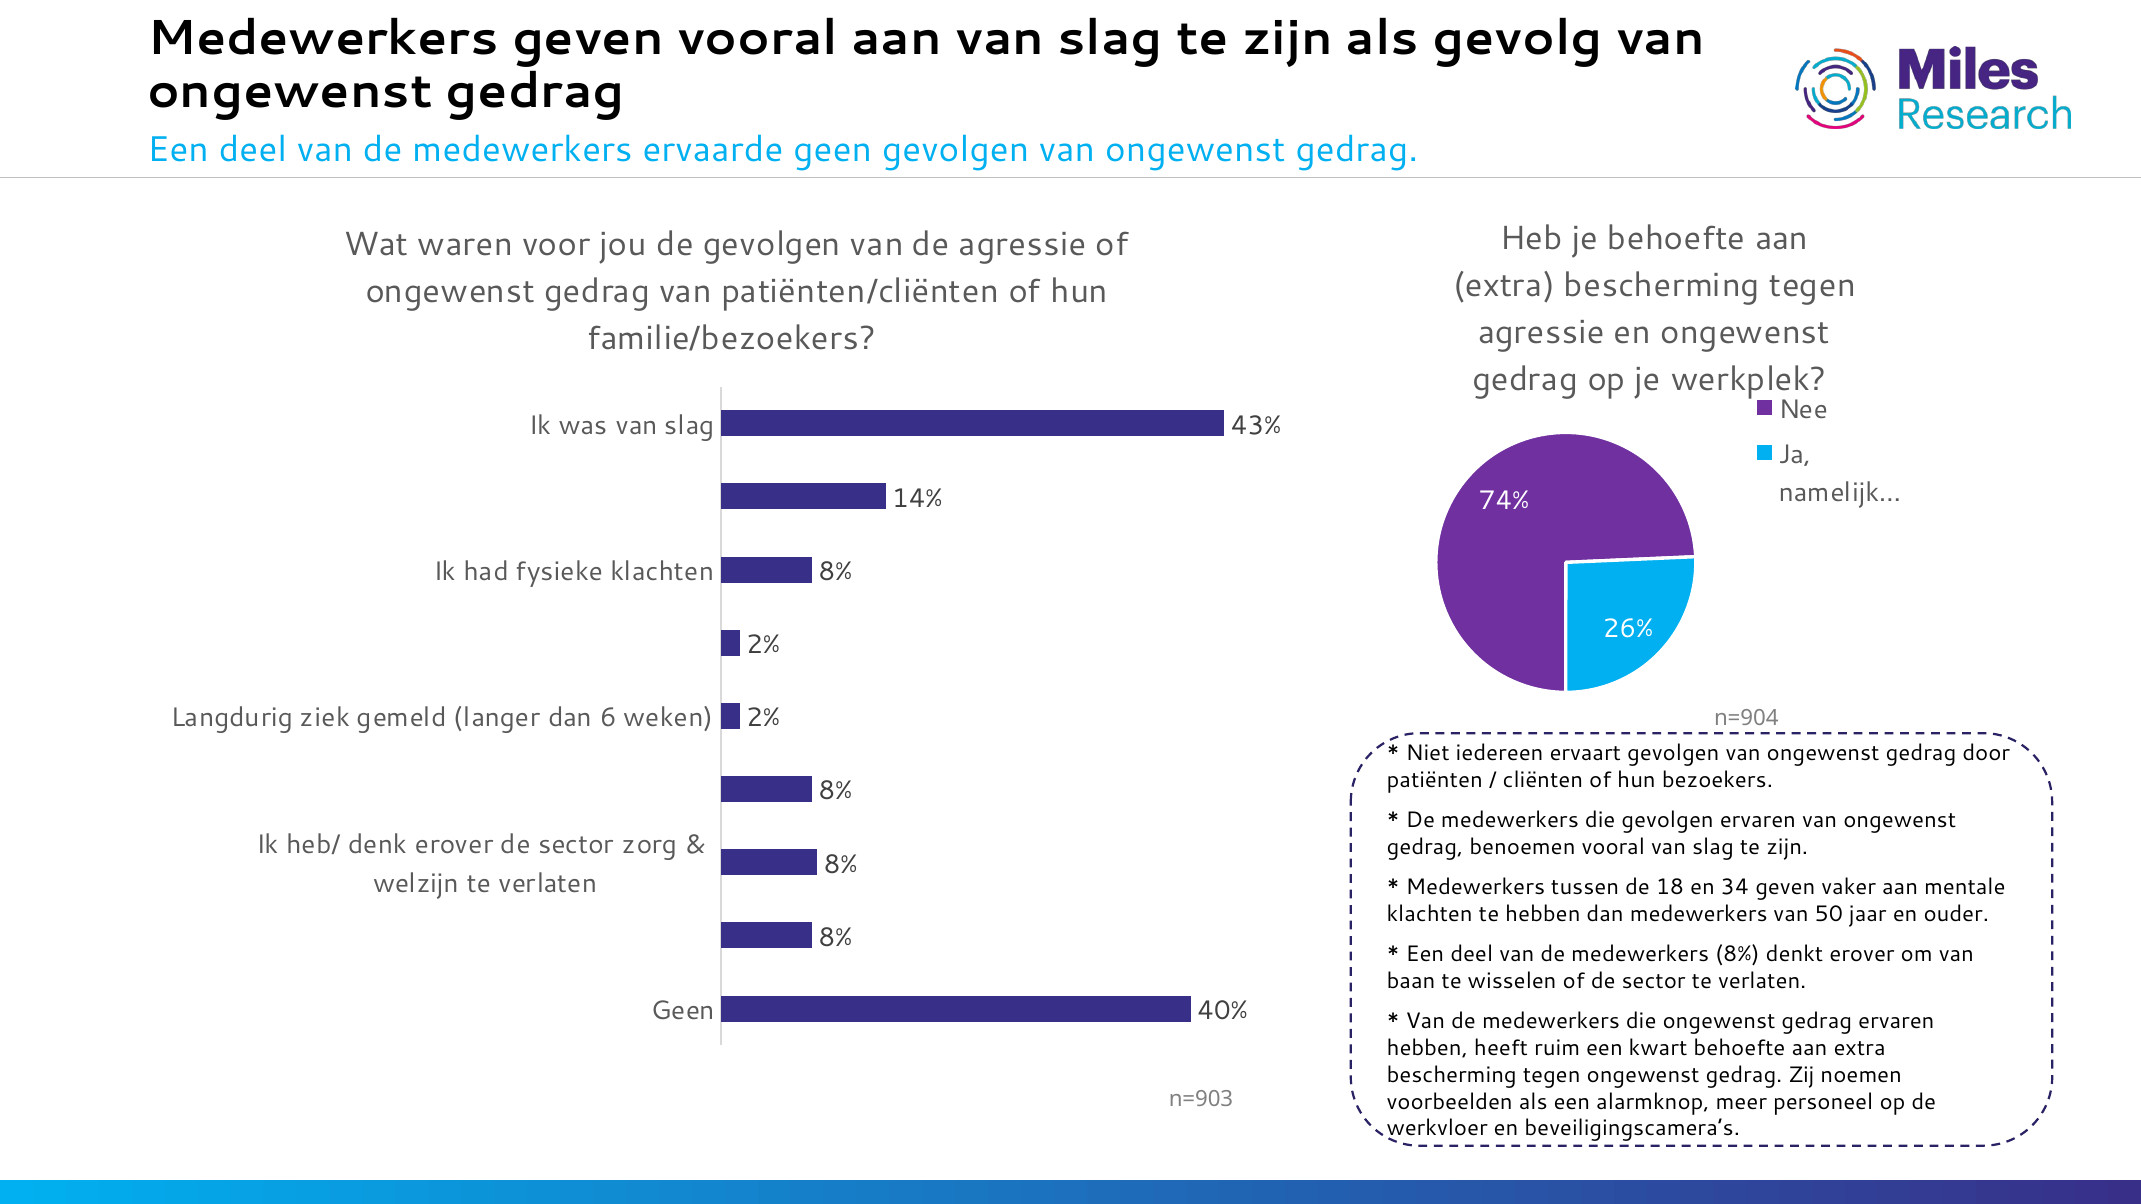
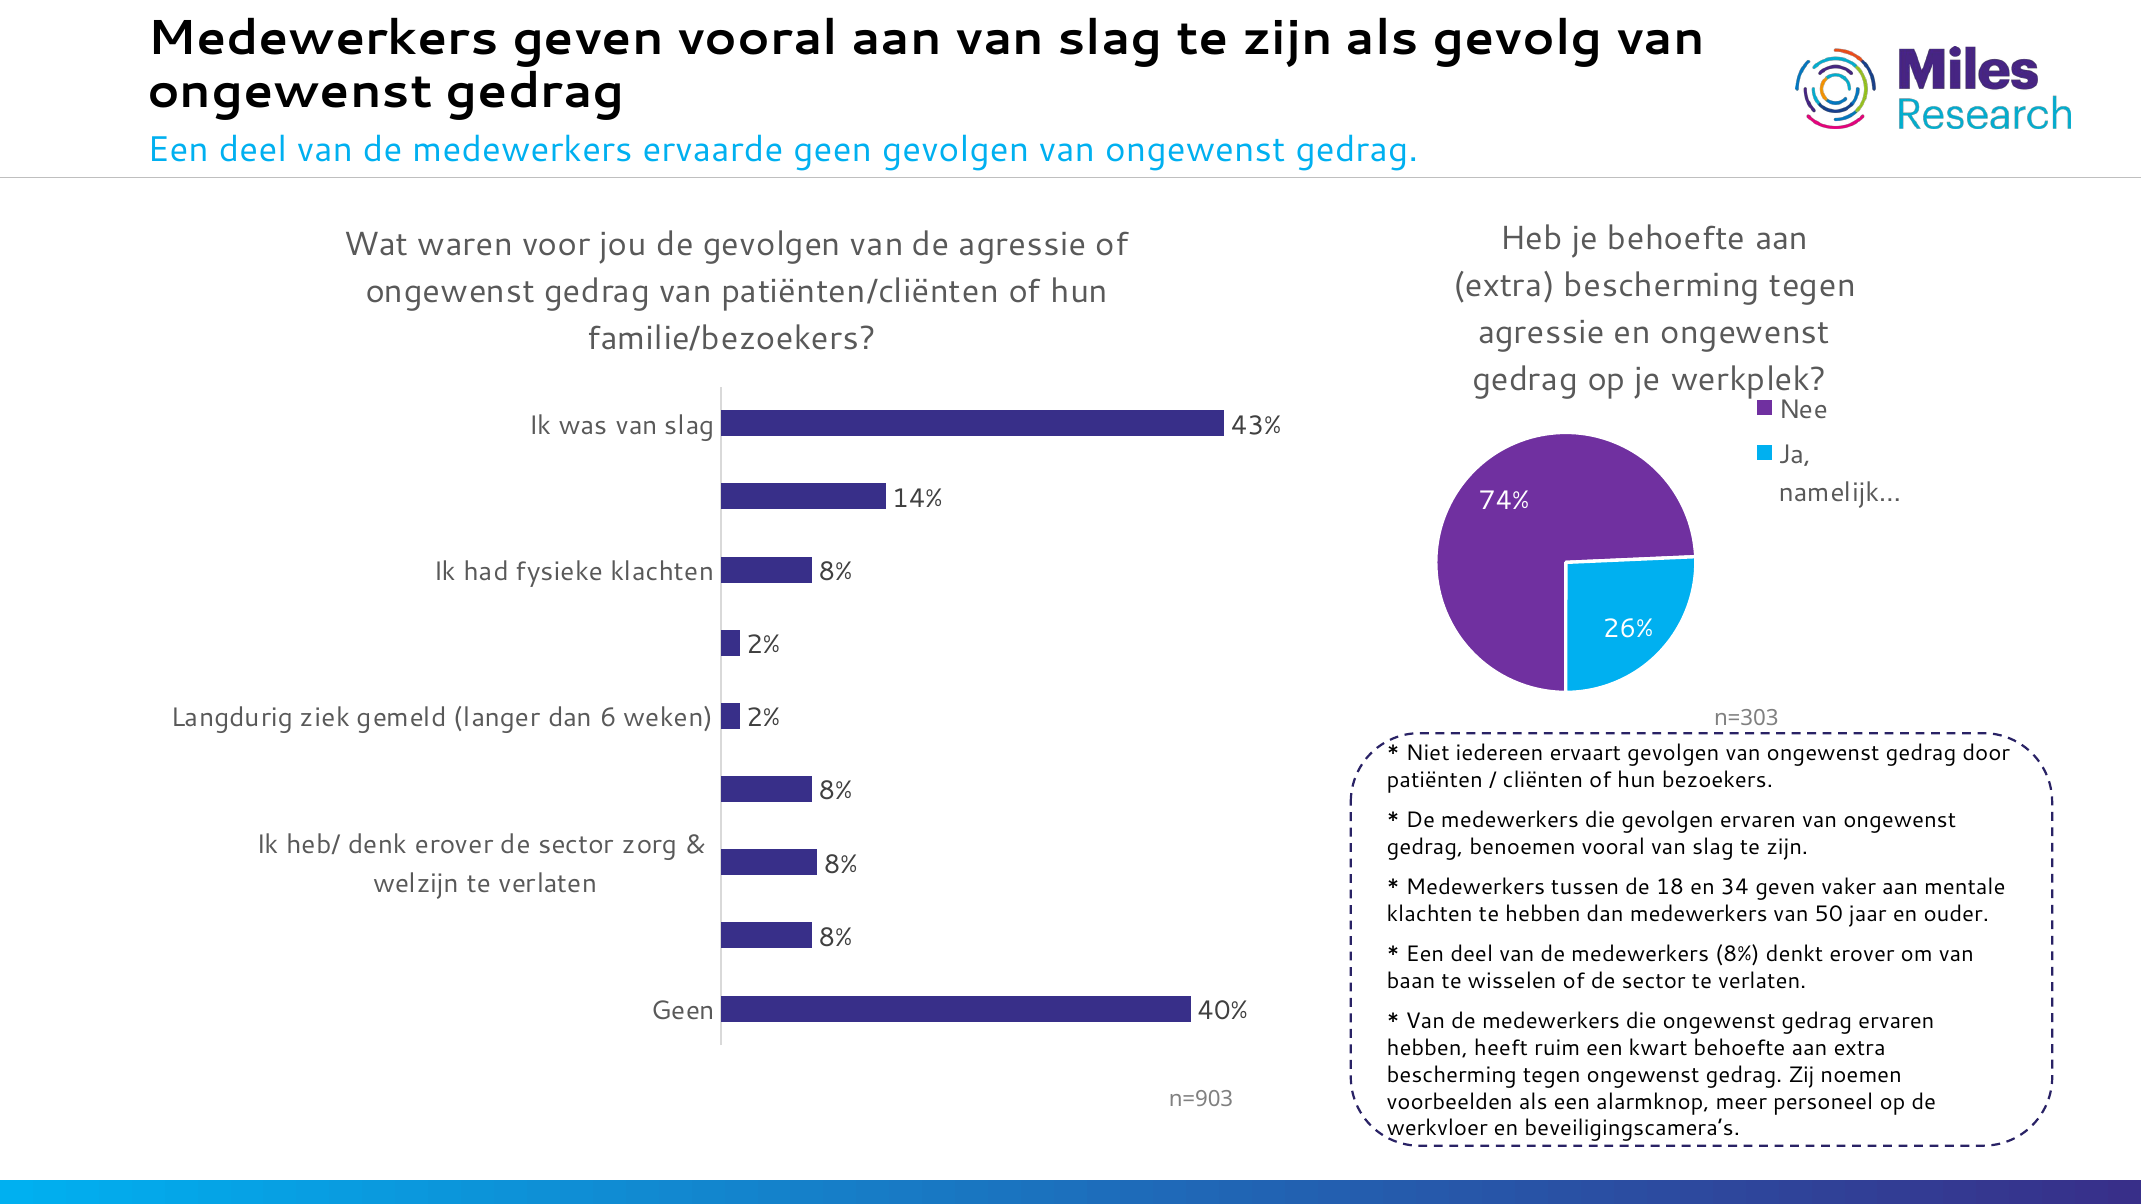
n=904: n=904 -> n=303 (1746, 718)
